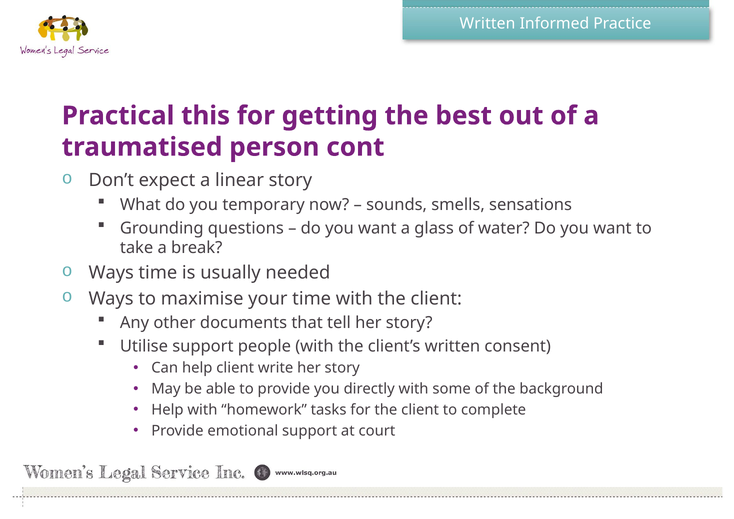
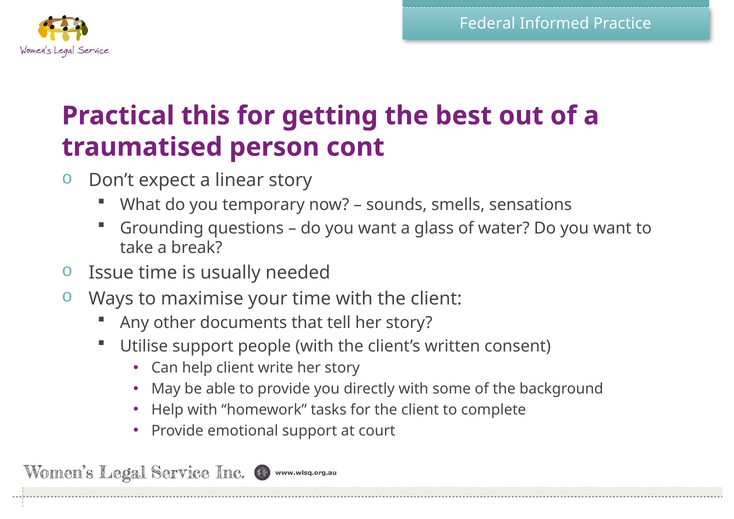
Written: Written -> Federal (488, 24)
Ways: Ways -> Issue (111, 273)
